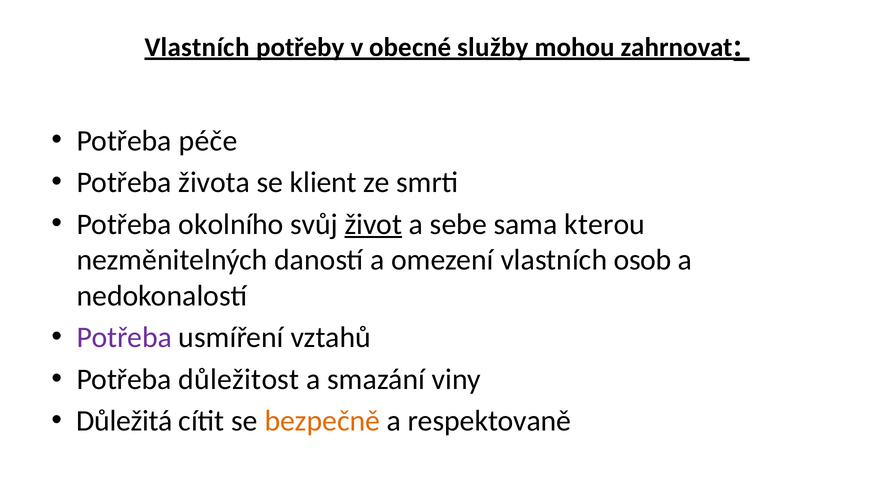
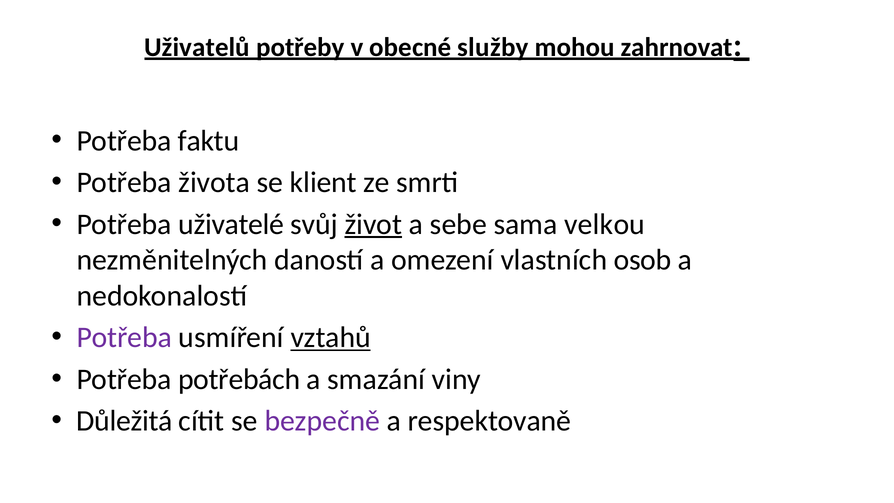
Vlastních: Vlastních -> Uživatelů (197, 47)
péče: péče -> faktu (209, 141)
okolního: okolního -> uživatelé (231, 224)
kterou: kterou -> velkou (605, 224)
vztahů underline: none -> present (331, 337)
důležitost: důležitost -> potřebách (239, 379)
bezpečně colour: orange -> purple (322, 421)
